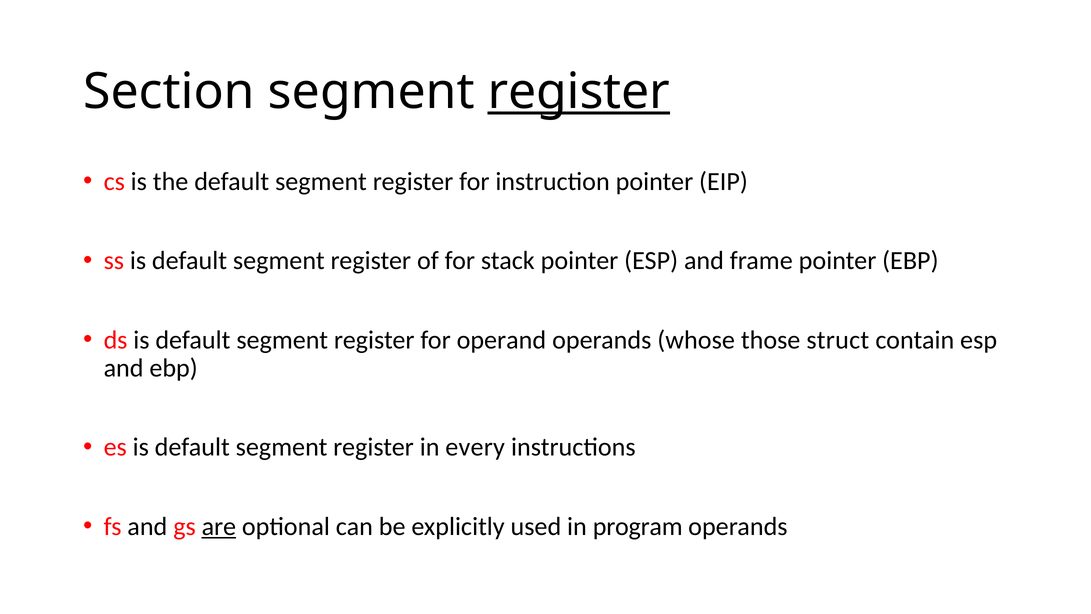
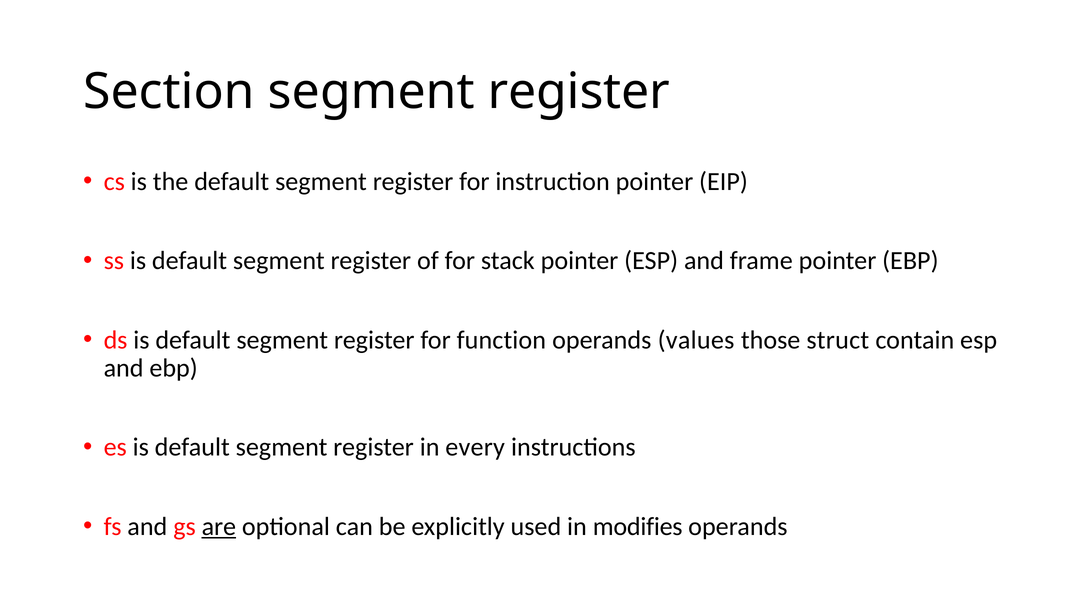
register underline: present -> none (579, 92)
operand: operand -> function (501, 340)
whose: whose -> values (696, 340)
program: program -> modifies (638, 526)
